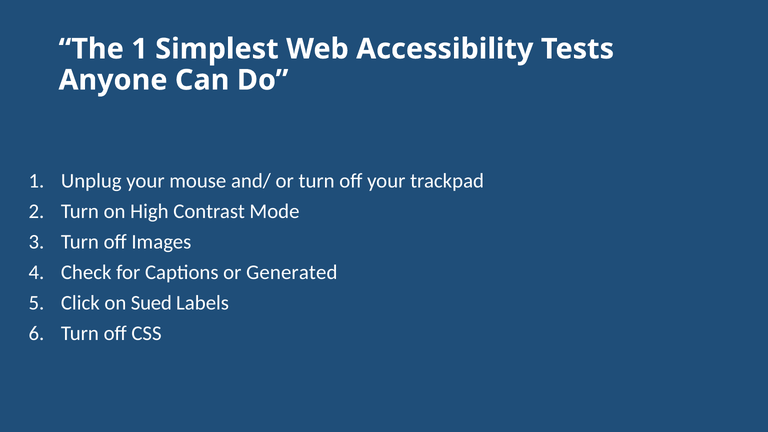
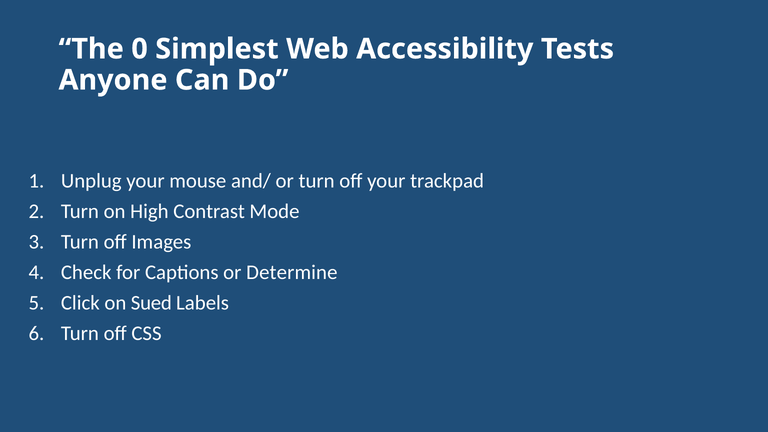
The 1: 1 -> 0 (140, 49)
Generated: Generated -> Determine (292, 272)
